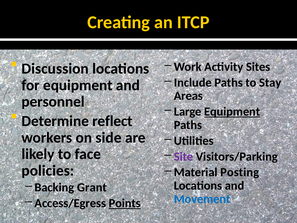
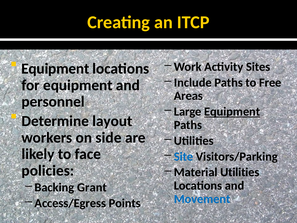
Discussion: Discussion -> Equipment (55, 69)
Stay: Stay -> Free (270, 82)
reflect: reflect -> layout (112, 121)
Site colour: purple -> blue (184, 156)
Material Posting: Posting -> Utilities (240, 172)
Points underline: present -> none (125, 203)
